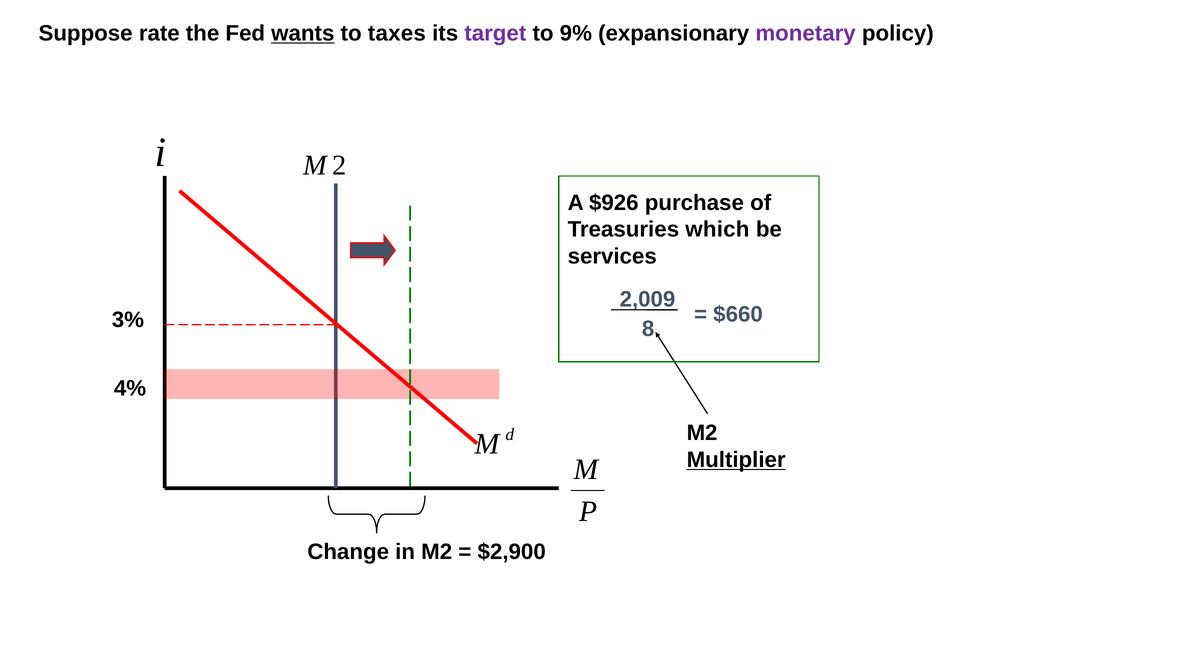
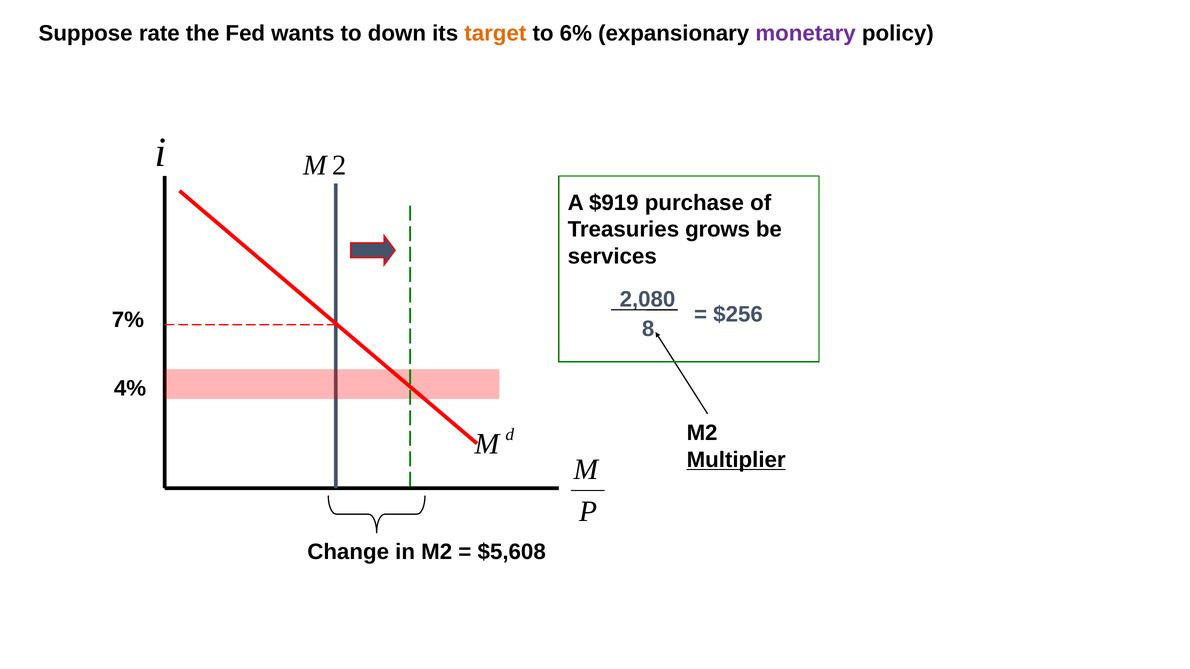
wants underline: present -> none (303, 33)
taxes: taxes -> down (397, 33)
target colour: purple -> orange (495, 33)
9%: 9% -> 6% (576, 33)
$926: $926 -> $919 (614, 203)
which: which -> grows (718, 230)
2,009: 2,009 -> 2,080 (648, 299)
$660: $660 -> $256 (738, 314)
3%: 3% -> 7% (128, 320)
$2,900: $2,900 -> $5,608 (512, 552)
